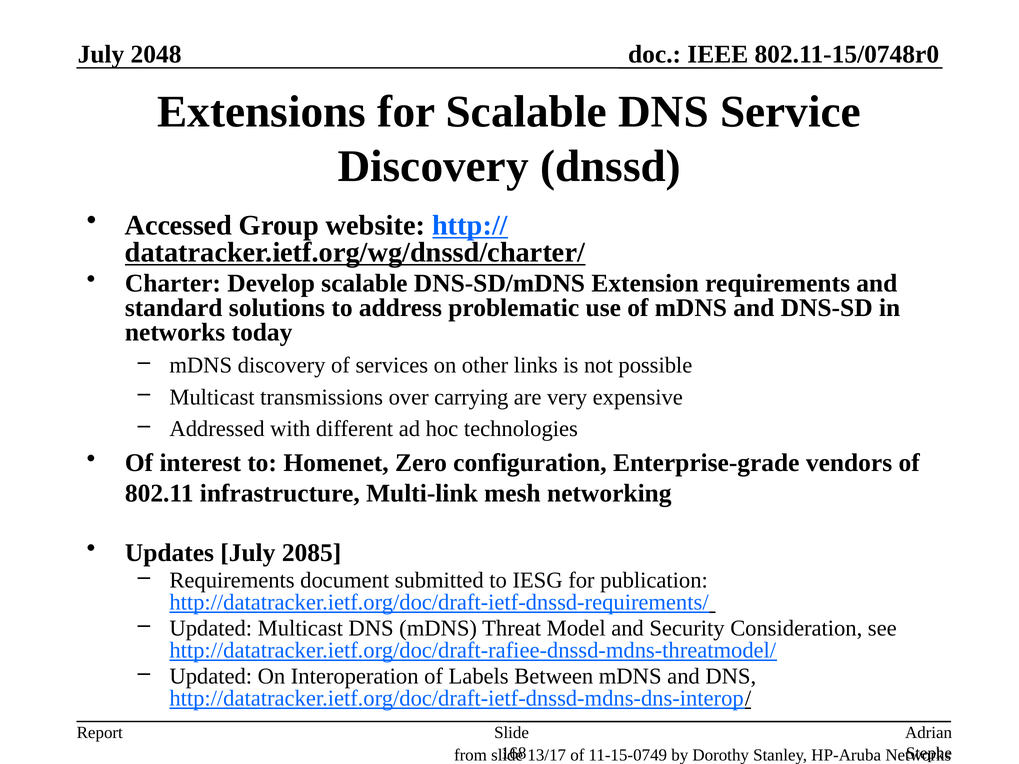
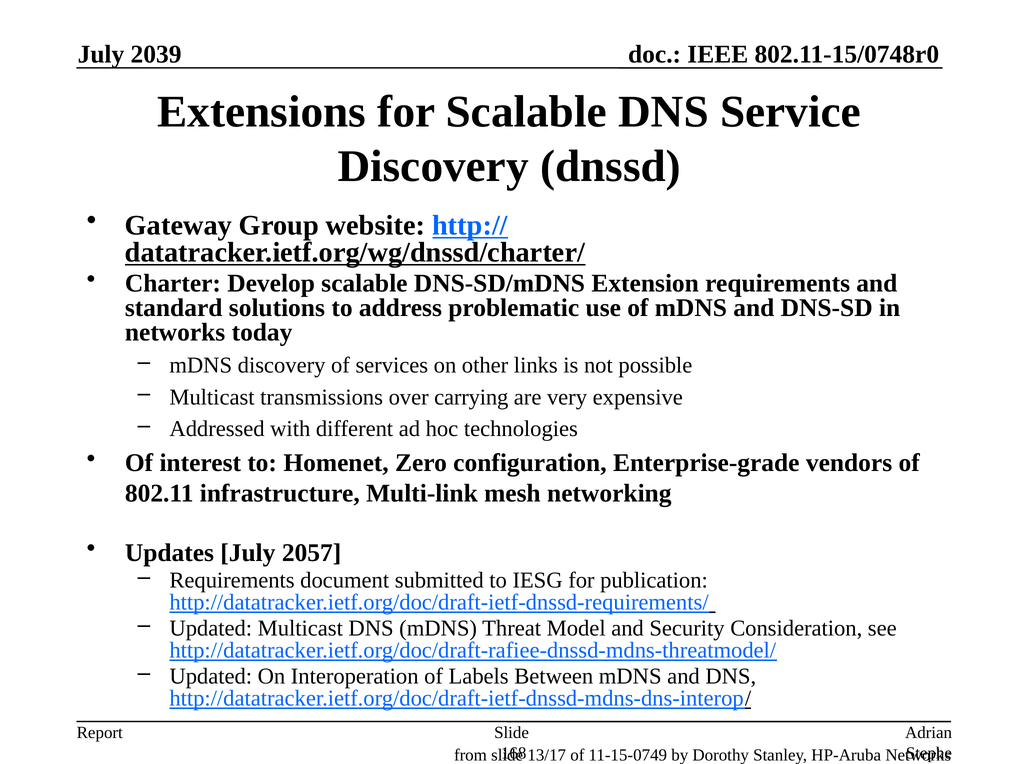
2048: 2048 -> 2039 (156, 54)
Accessed: Accessed -> Gateway (178, 225)
2085: 2085 -> 2057 (312, 553)
